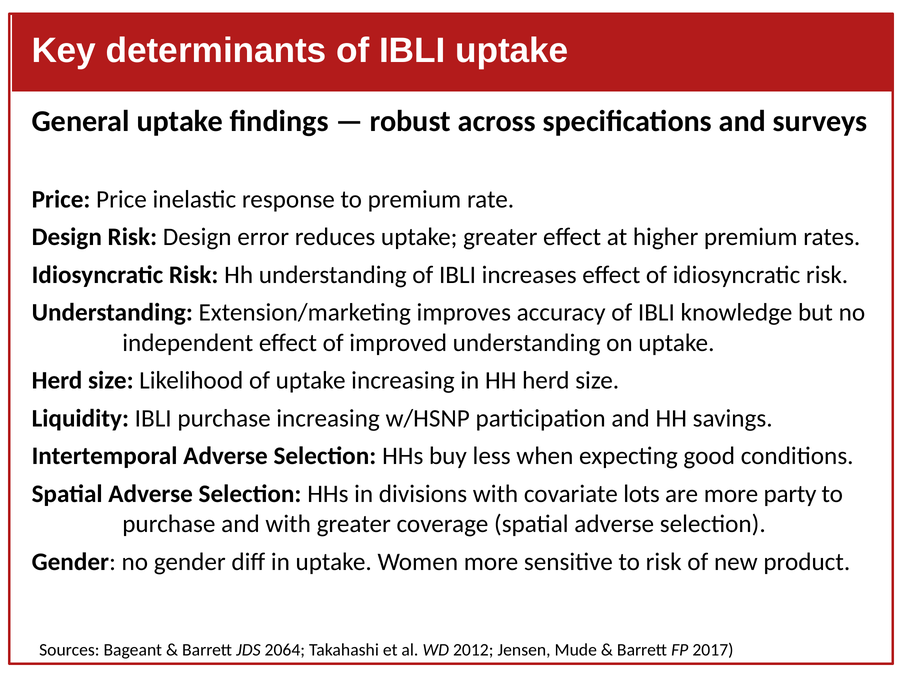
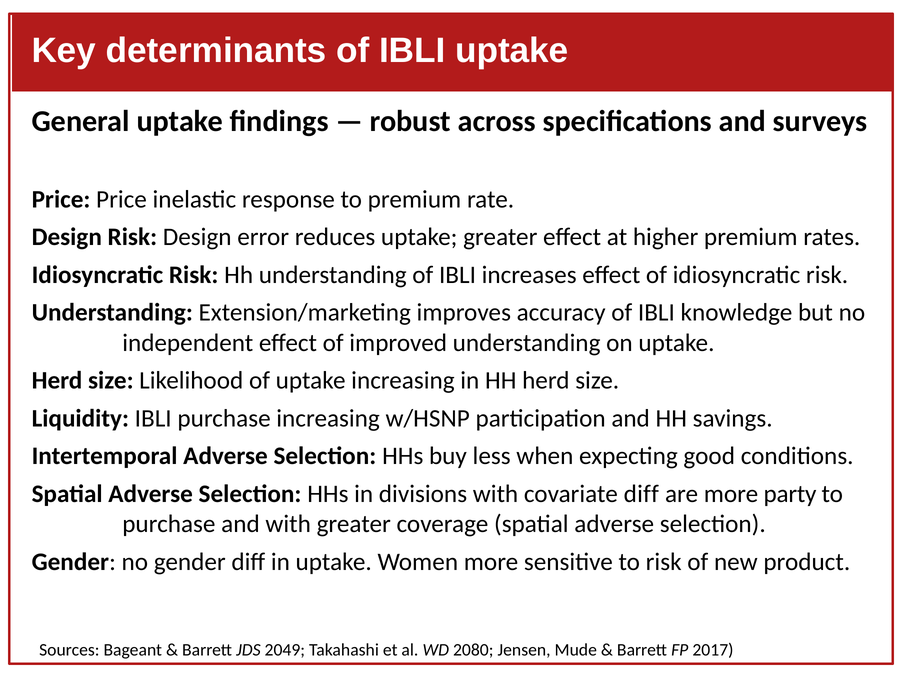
covariate lots: lots -> diff (641, 494)
2064: 2064 -> 2049 (285, 650)
2012: 2012 -> 2080 (473, 650)
